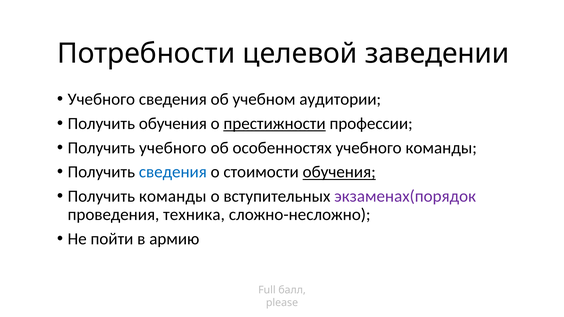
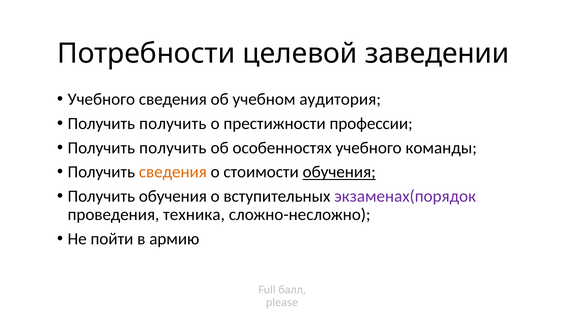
аудитории: аудитории -> аудитория (340, 99)
обучения: обучения -> получить (173, 124)
престижности underline: present -> none (275, 124)
учебного: учебного -> получить (173, 148)
сведения colour: blue -> orange (173, 172)
Получить команды: команды -> обучения (173, 196)
